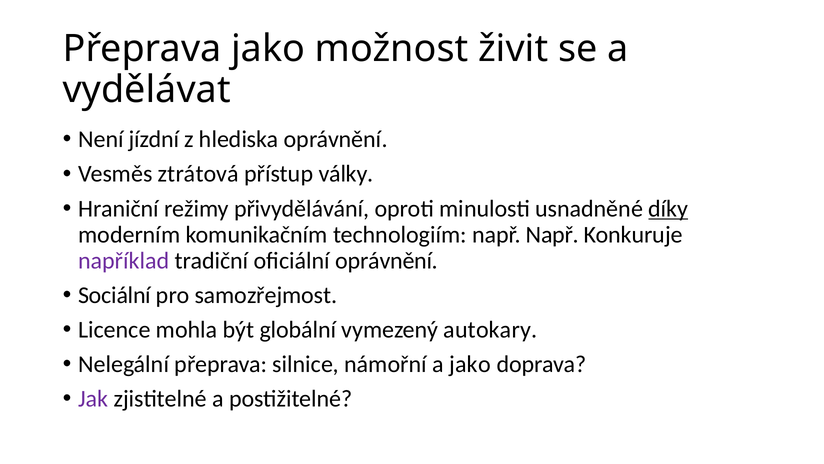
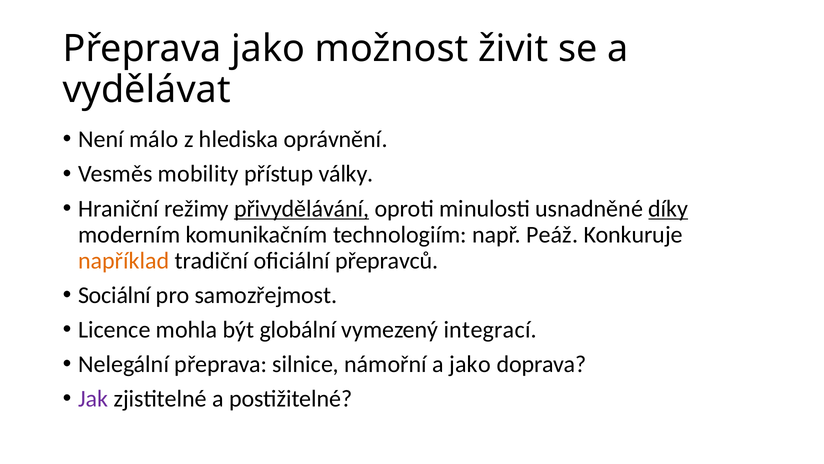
jízdní: jízdní -> málo (154, 139)
ztrátová: ztrátová -> mobility (198, 174)
přivydělávání underline: none -> present (302, 208)
např Např: Např -> Peáž (552, 234)
například colour: purple -> orange (124, 260)
oficiální oprávnění: oprávnění -> přepravců (387, 260)
autokary: autokary -> integrací (490, 329)
